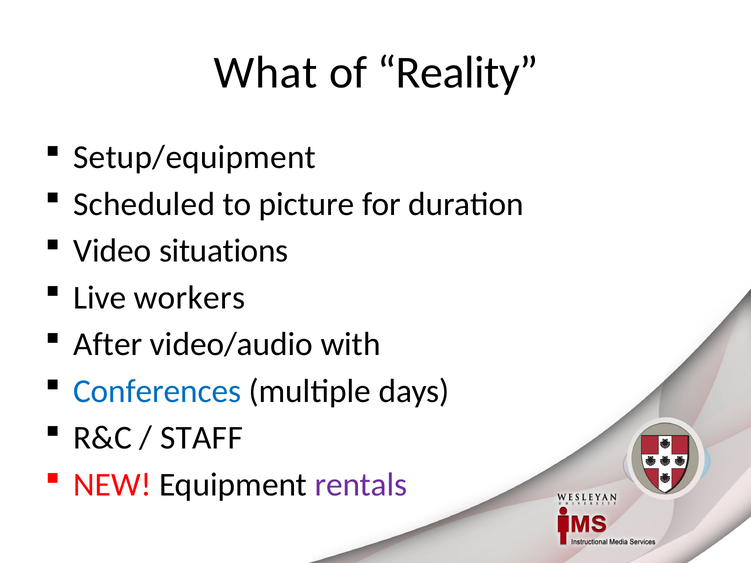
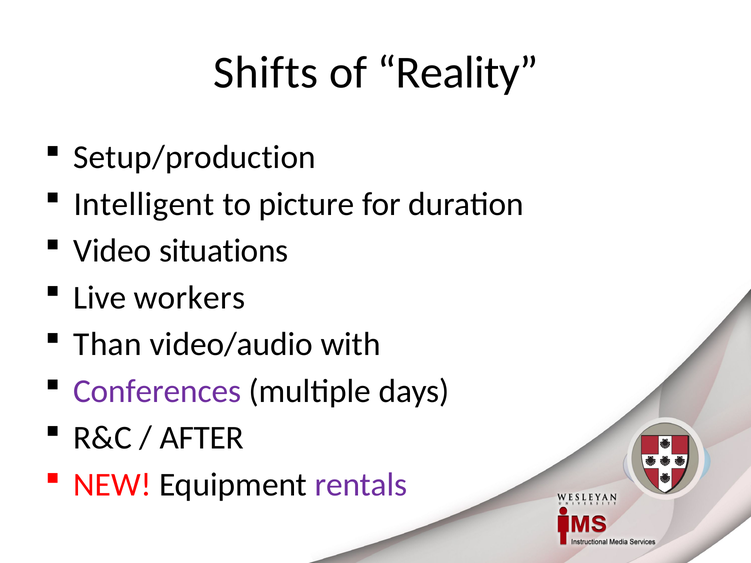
What: What -> Shifts (266, 73)
Setup/equipment: Setup/equipment -> Setup/production (195, 158)
Scheduled: Scheduled -> Intelligent (144, 204)
After: After -> Than (108, 345)
Conferences colour: blue -> purple (157, 391)
STAFF: STAFF -> AFTER (202, 438)
